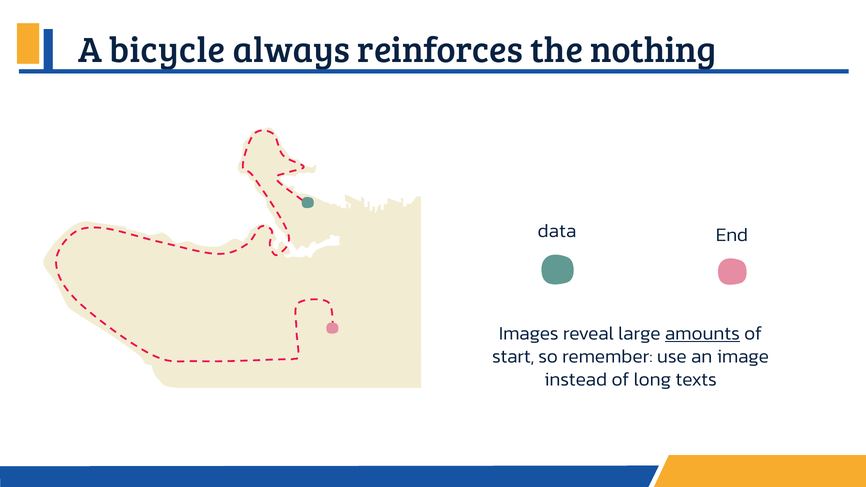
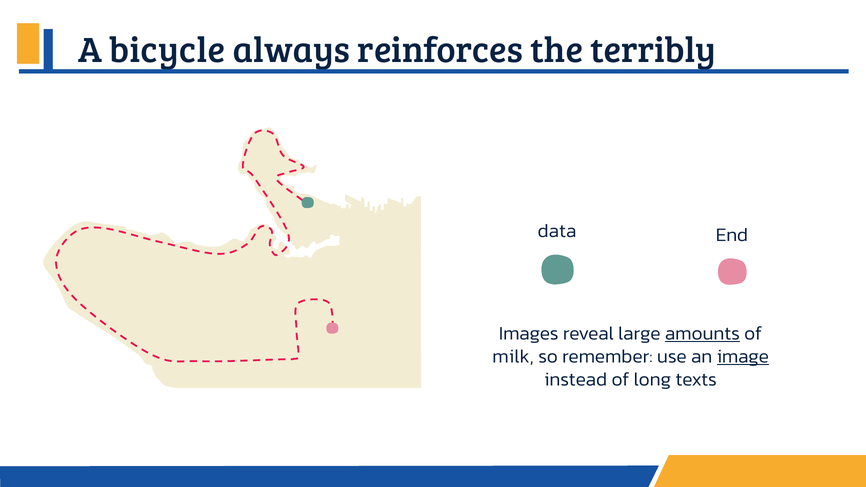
nothing: nothing -> terribly (653, 50)
start: start -> milk (513, 356)
image underline: none -> present (743, 356)
